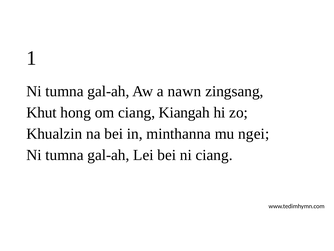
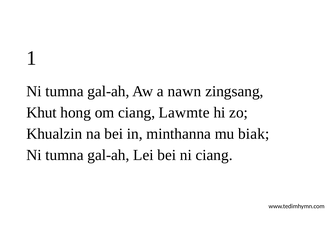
Kiangah: Kiangah -> Lawmte (184, 112)
ngei: ngei -> biak (254, 134)
